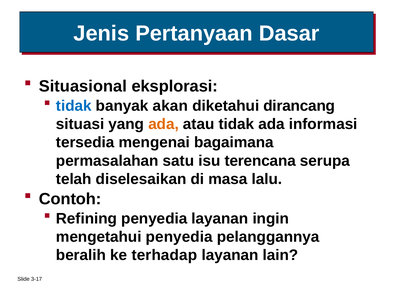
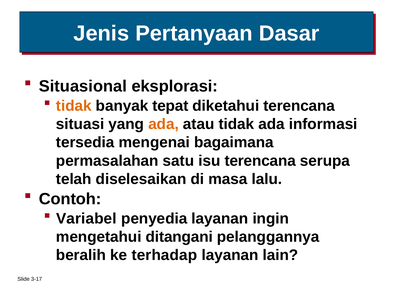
tidak colour: blue -> orange (74, 106)
akan: akan -> tepat (170, 106)
diketahui dirancang: dirancang -> terencana (299, 106)
Refining: Refining -> Variabel (86, 219)
mengetahui penyedia: penyedia -> ditangani (179, 237)
